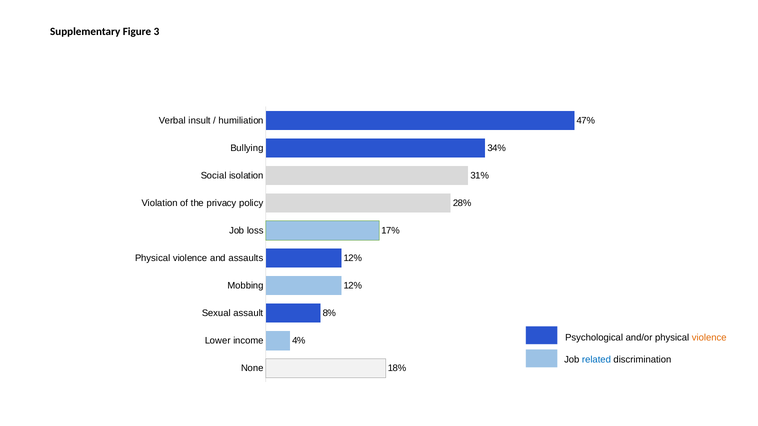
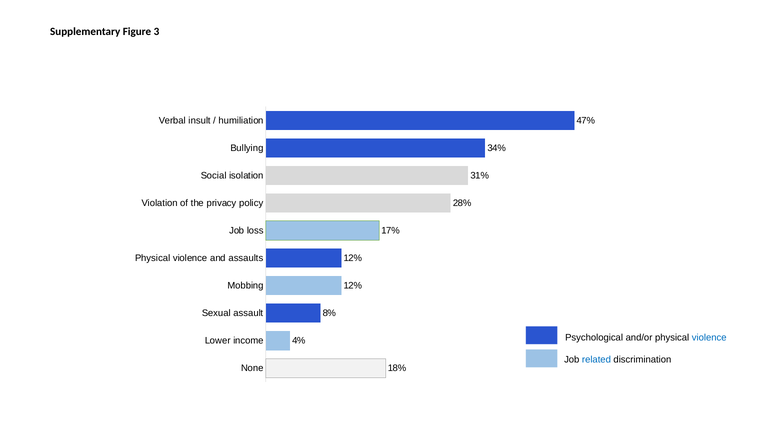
violence colour: orange -> blue (709, 338)
